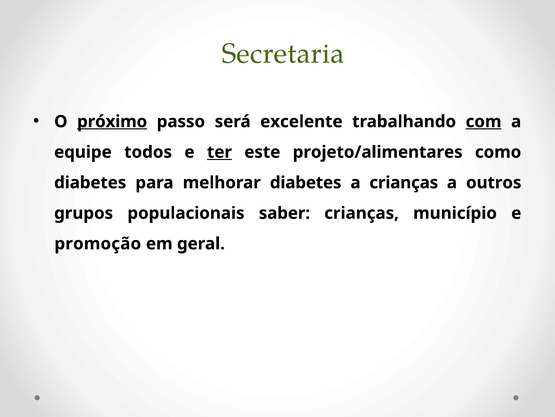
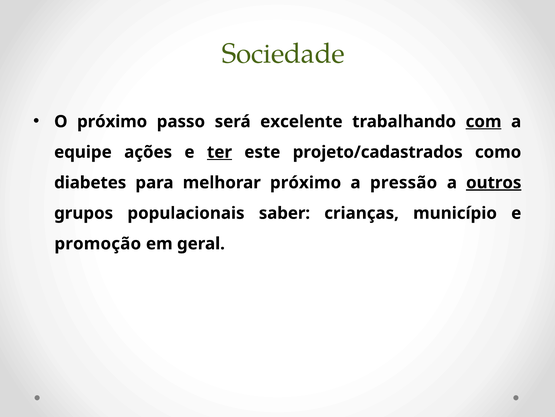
Secretaria: Secretaria -> Sociedade (283, 54)
próximo underline: present -> none (112, 121)
todos: todos -> ações (148, 152)
projeto/alimentares: projeto/alimentares -> projeto/cadastrados (378, 152)
melhorar diabetes: diabetes -> próximo (306, 182)
a crianças: crianças -> pressão (404, 182)
outros underline: none -> present (494, 182)
